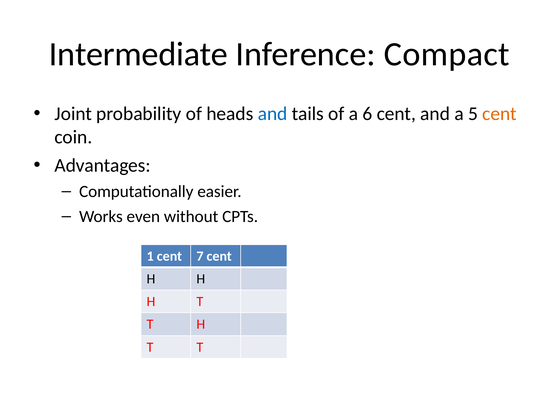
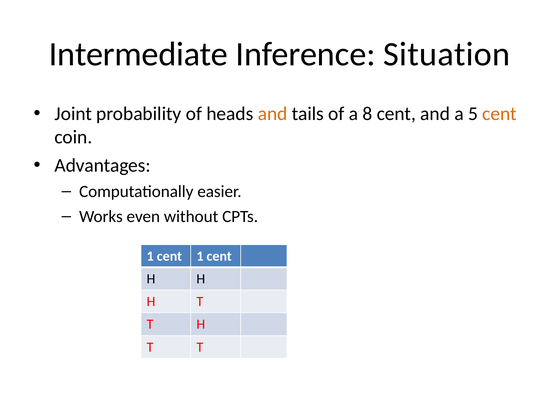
Compact: Compact -> Situation (447, 54)
and colour: blue -> orange (273, 114)
6: 6 -> 8 (367, 114)
cent 7: 7 -> 1 (200, 256)
